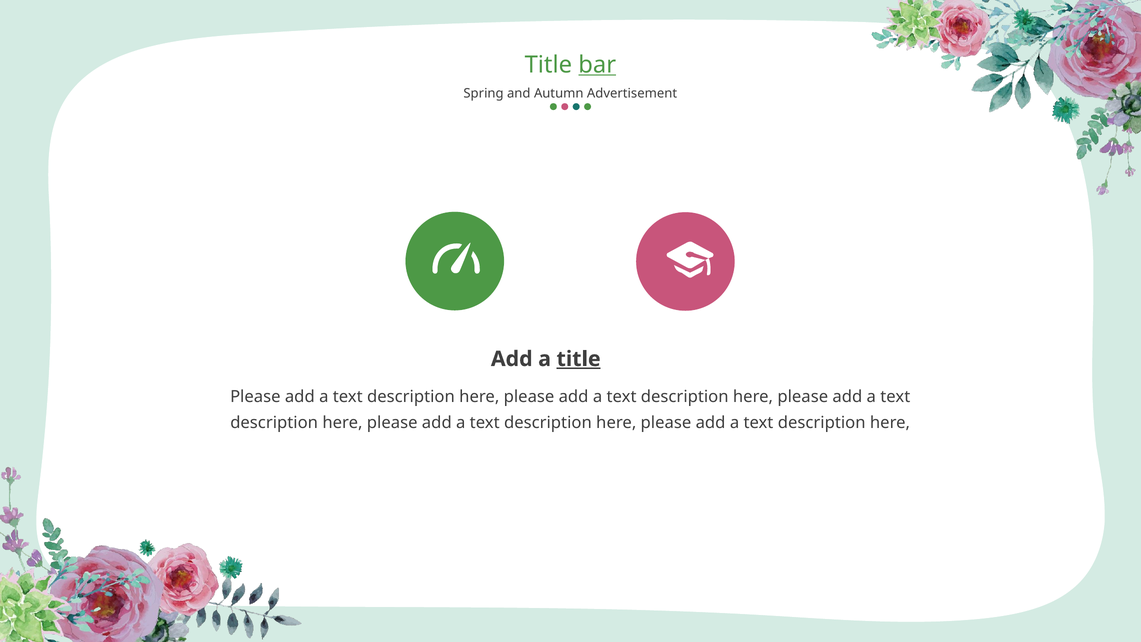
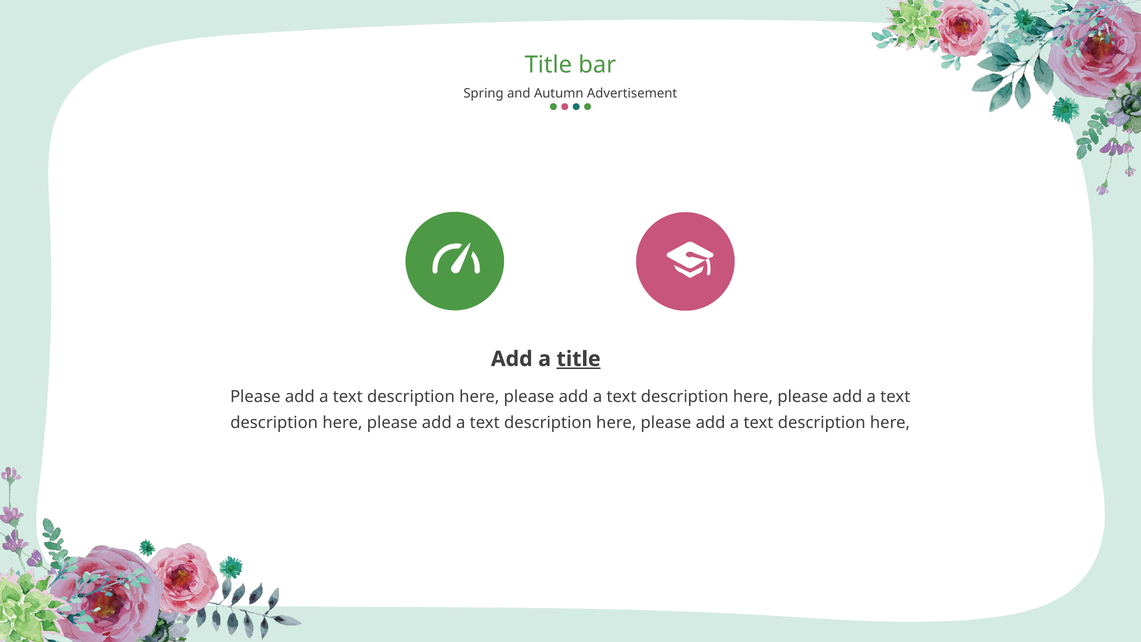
bar underline: present -> none (597, 65)
